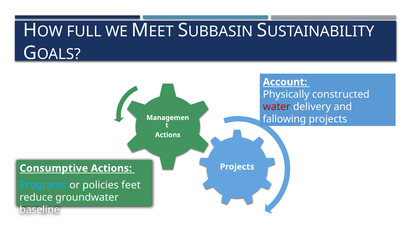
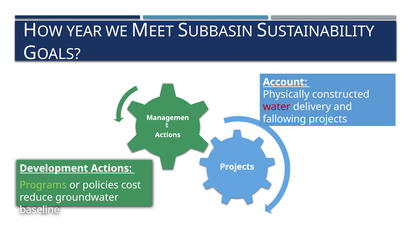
FULL: FULL -> YEAR (84, 32)
Consumptive: Consumptive -> Development (54, 168)
Programs colour: light blue -> light green (43, 185)
feet: feet -> cost (131, 185)
